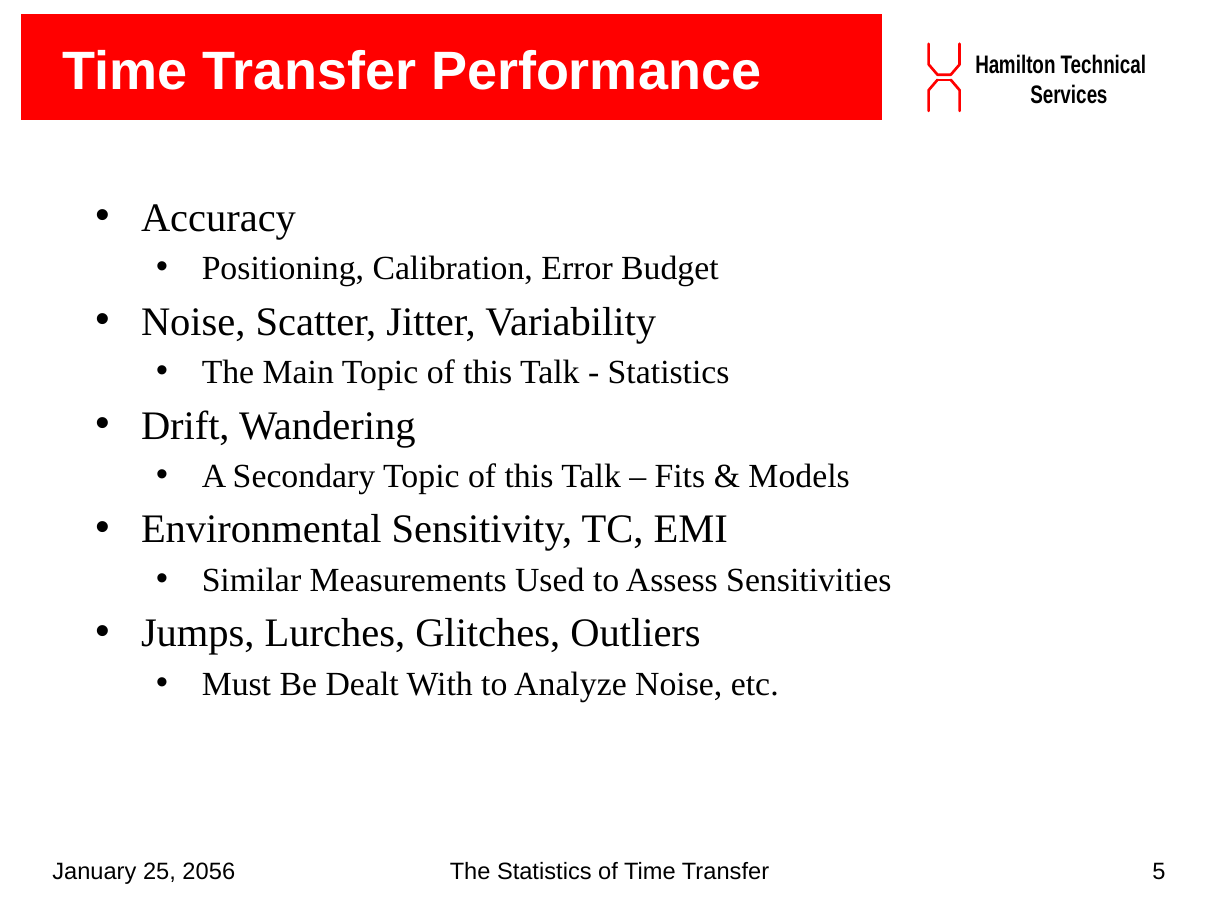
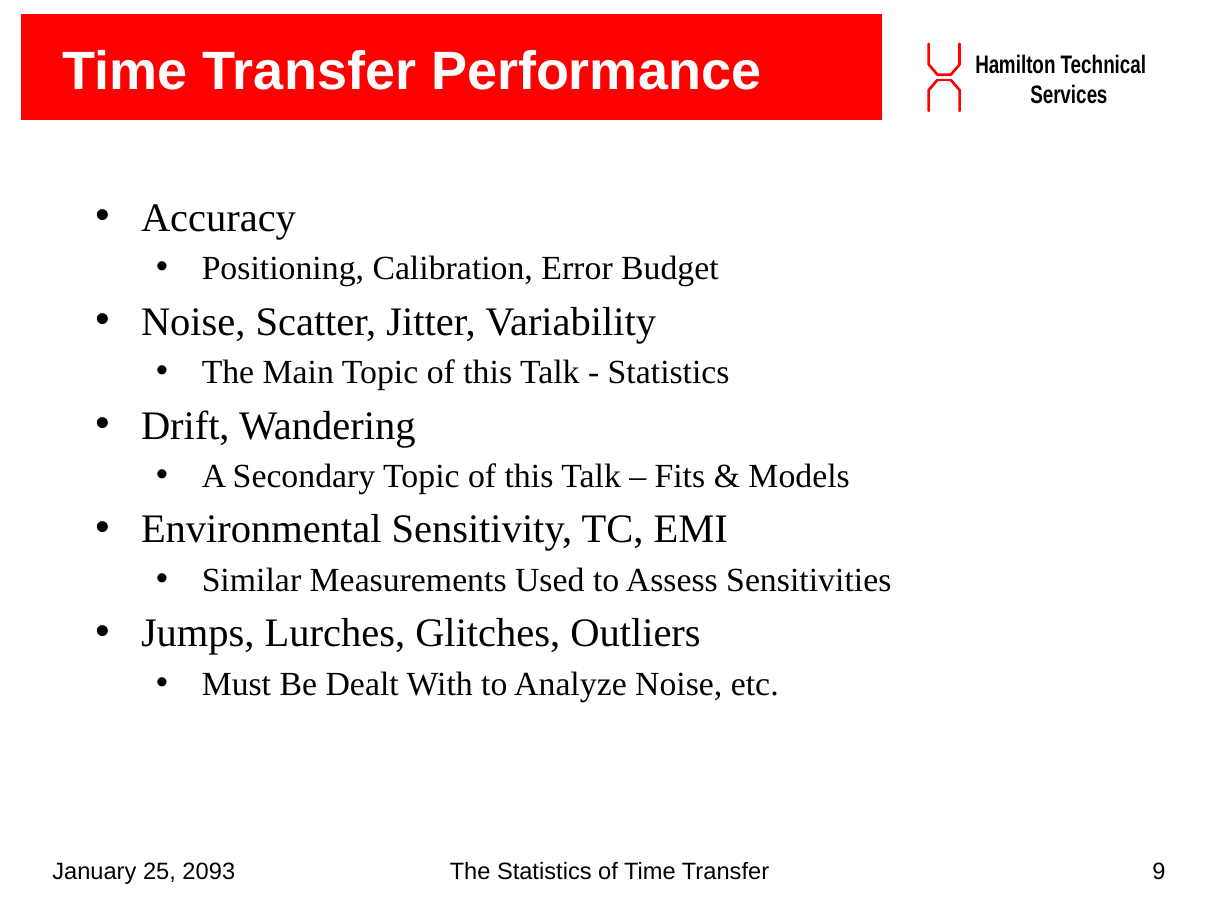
2056: 2056 -> 2093 (209, 872)
5: 5 -> 9 (1159, 872)
